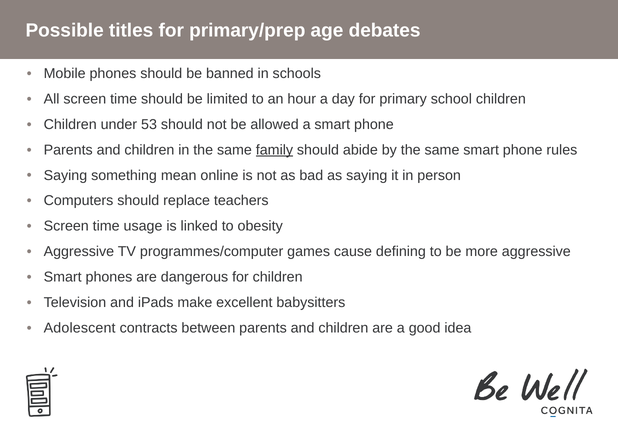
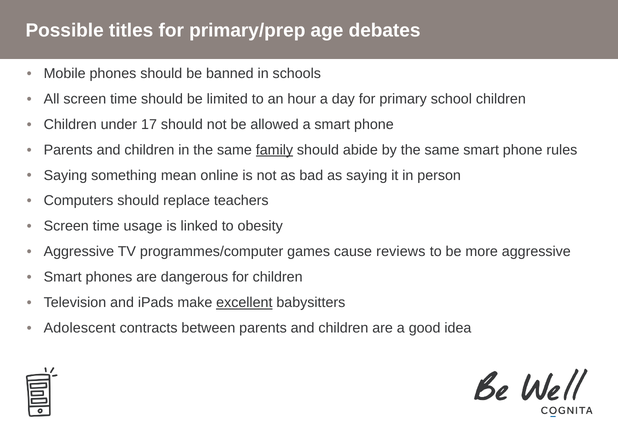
53: 53 -> 17 (149, 124)
defining: defining -> reviews (401, 252)
excellent underline: none -> present (244, 303)
